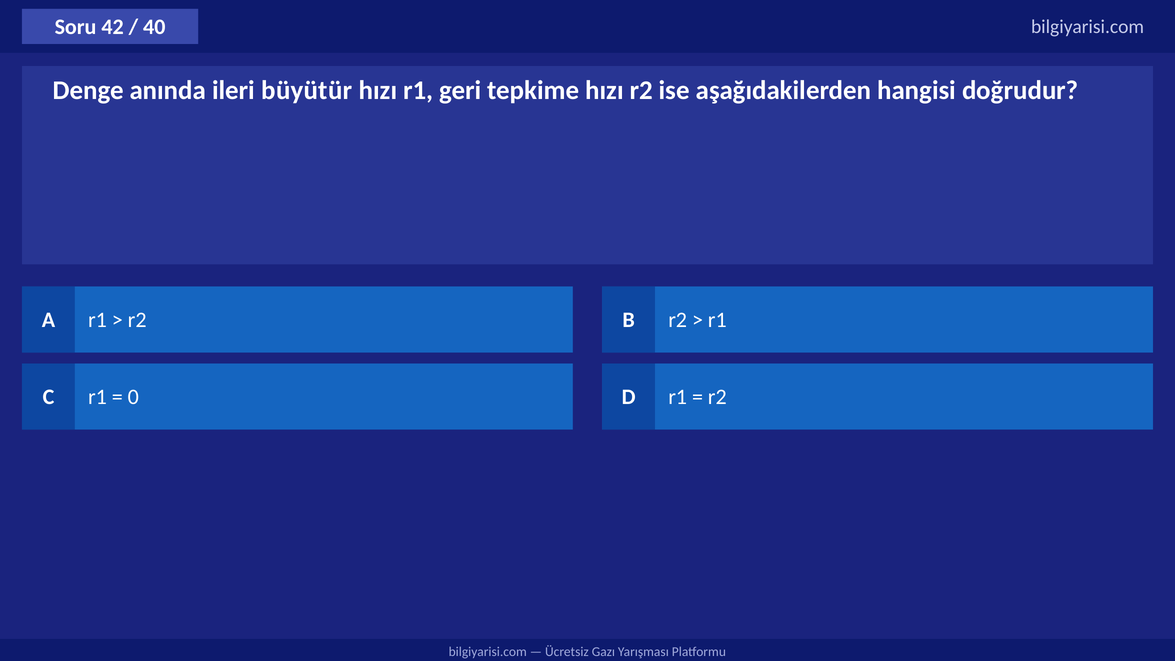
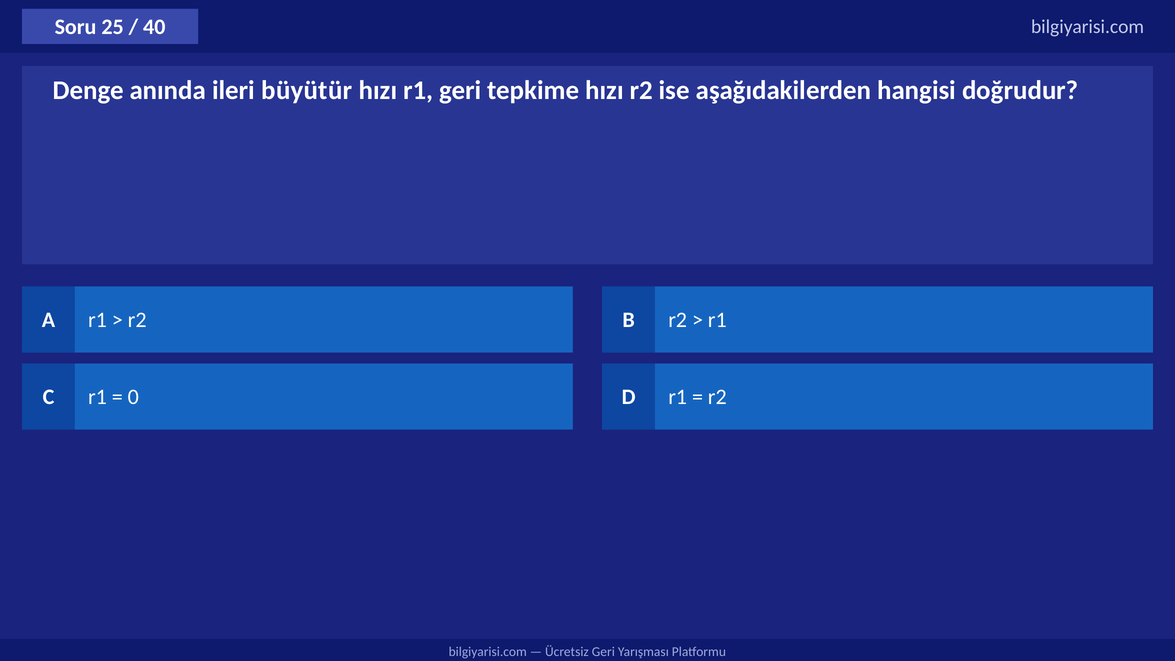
42: 42 -> 25 (113, 27)
Ücretsiz Gazı: Gazı -> Geri (603, 652)
